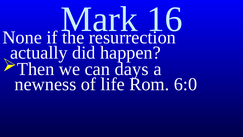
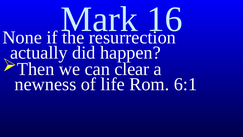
days: days -> clear (132, 69)
6:0: 6:0 -> 6:1 (185, 84)
